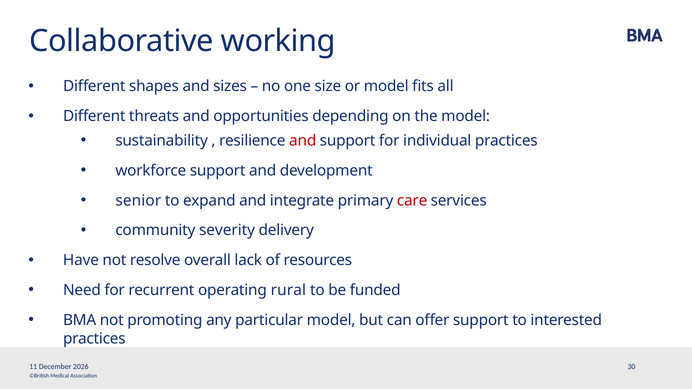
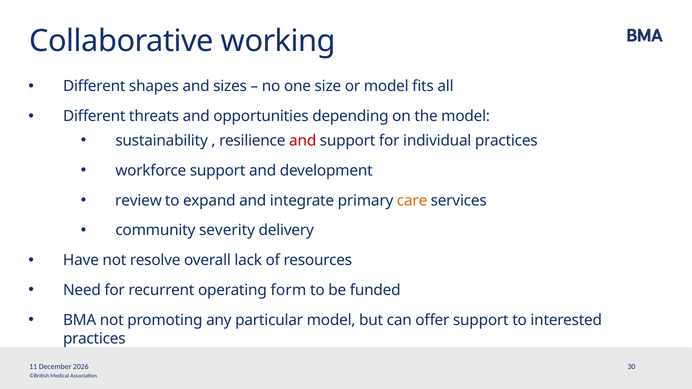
senior: senior -> review (138, 201)
care colour: red -> orange (412, 201)
rural: rural -> form (288, 291)
